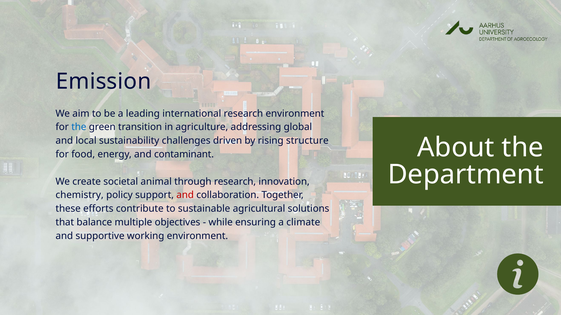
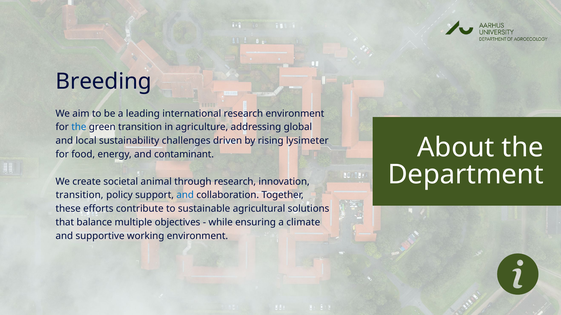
Emission: Emission -> Breeding (104, 82)
structure: structure -> lysimeter (307, 141)
chemistry: chemistry -> transition (80, 195)
and colour: red -> blue (185, 195)
